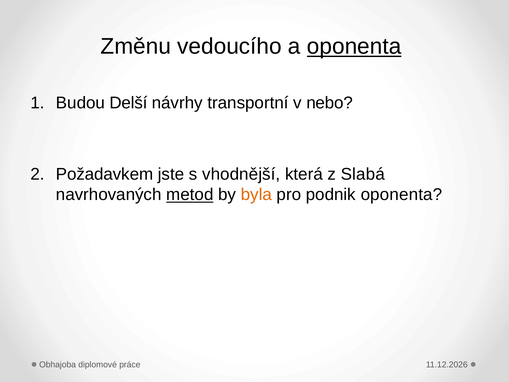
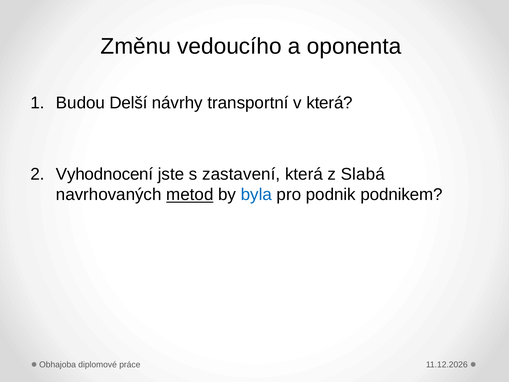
oponenta underline: present -> none (354, 46)
v nebo: nebo -> která (330, 103)
Požadavkem: Požadavkem -> Vyhodnocení (105, 174)
vhodnější: vhodnější -> zastavení (241, 174)
byla colour: orange -> blue (256, 195)
podnik oponenta: oponenta -> podnikem (402, 195)
